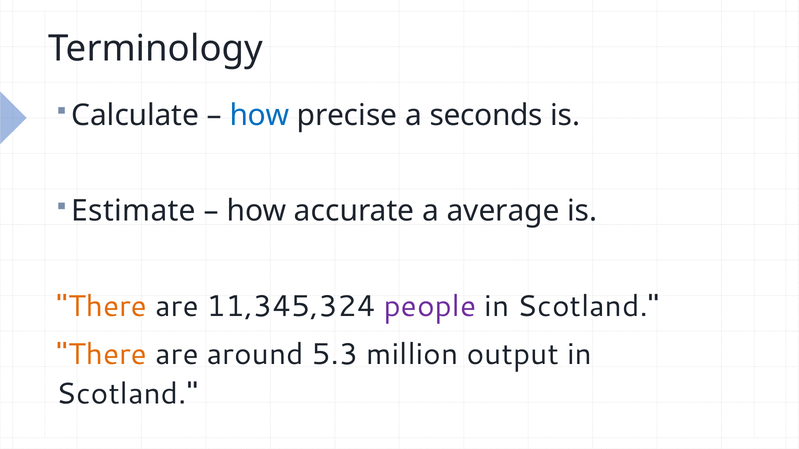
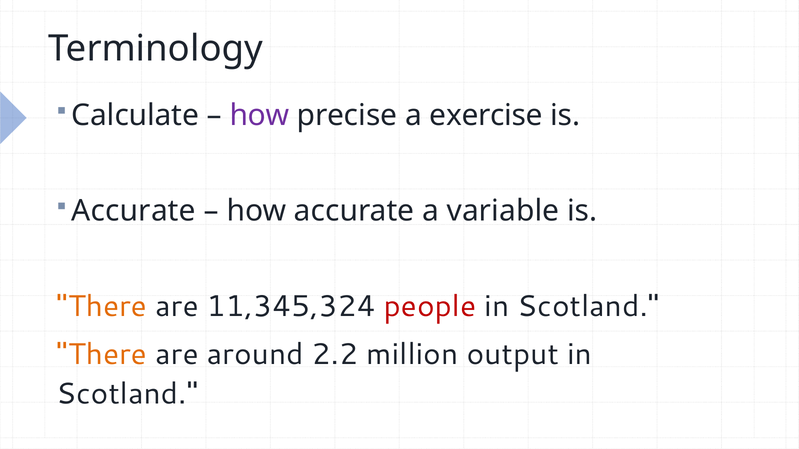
how colour: blue -> purple (259, 115)
seconds: seconds -> exercise (486, 115)
Estimate: Estimate -> Accurate (134, 211)
average: average -> variable (503, 211)
people colour: purple -> red (430, 307)
5.3: 5.3 -> 2.2 (335, 355)
